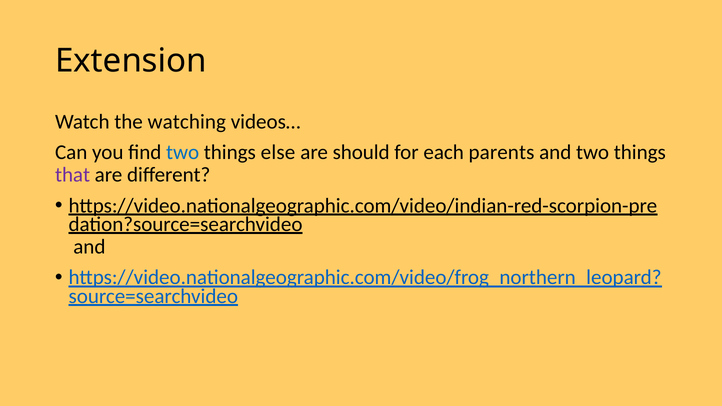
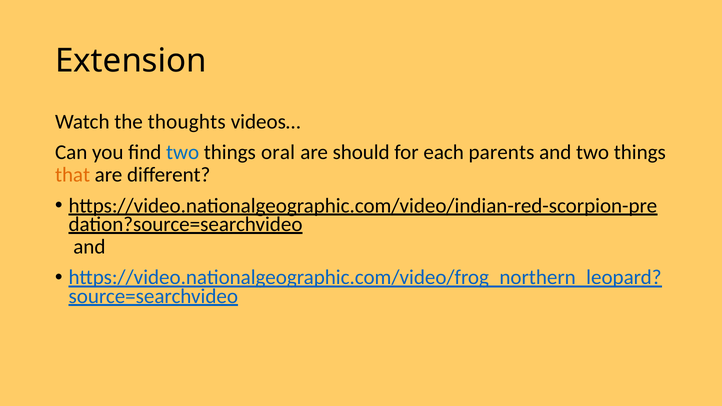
watching: watching -> thoughts (187, 122)
else: else -> oral (278, 152)
that colour: purple -> orange (73, 175)
